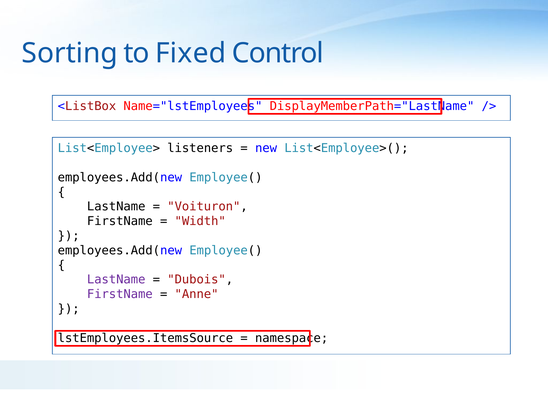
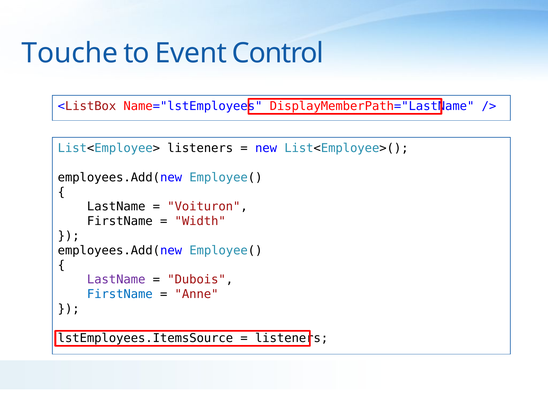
Sorting: Sorting -> Touche (70, 53)
Fixed: Fixed -> Event (191, 53)
FirstName colour: purple -> blue (120, 294)
namespace: namespace -> listeners (292, 338)
